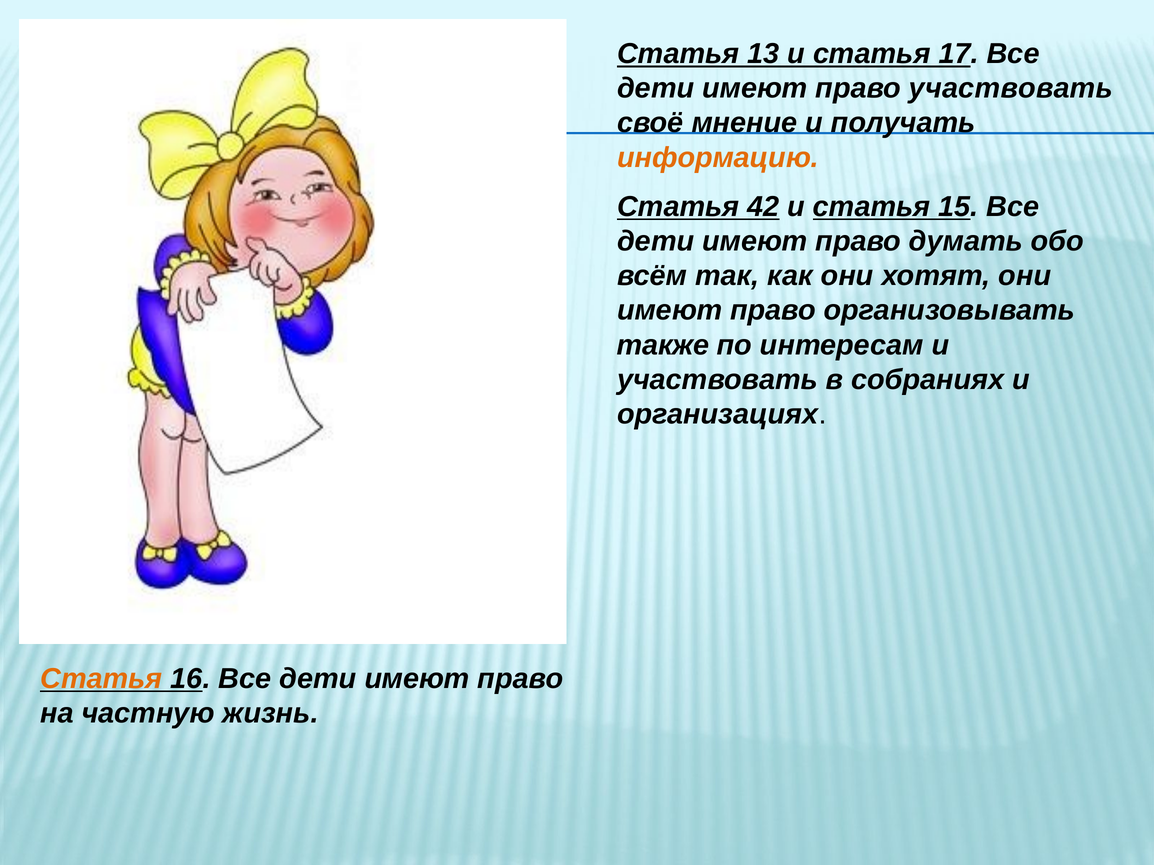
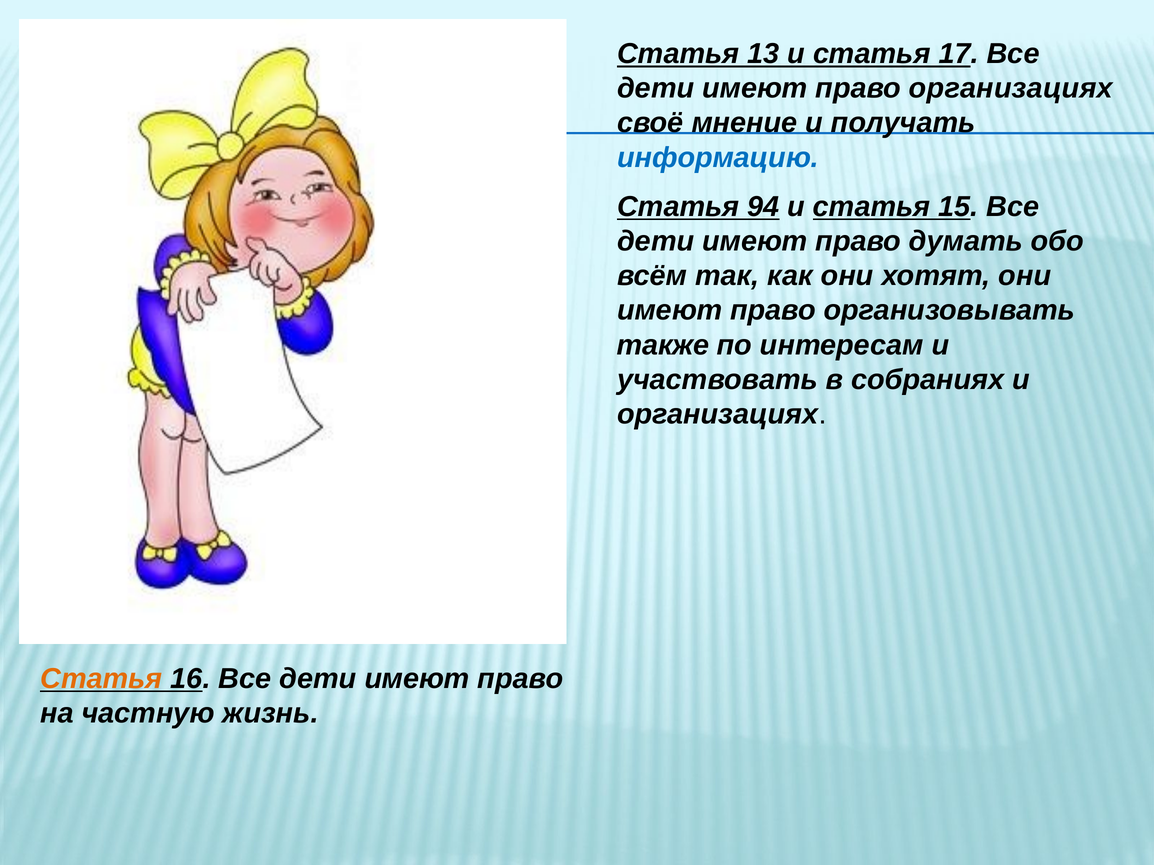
право участвовать: участвовать -> организациях (1011, 88)
информацию colour: orange -> blue (718, 158)
42: 42 -> 94 (763, 207)
